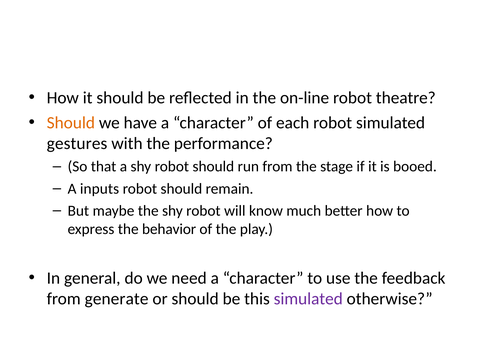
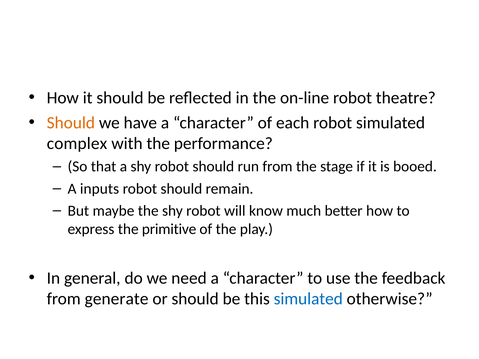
gestures: gestures -> complex (77, 144)
behavior: behavior -> primitive (169, 229)
simulated colour: purple -> blue (308, 299)
